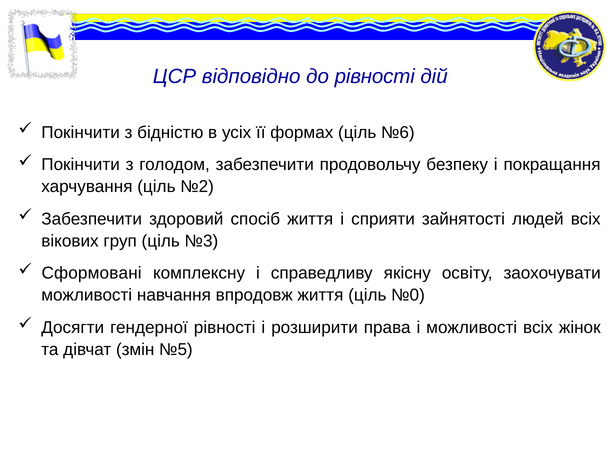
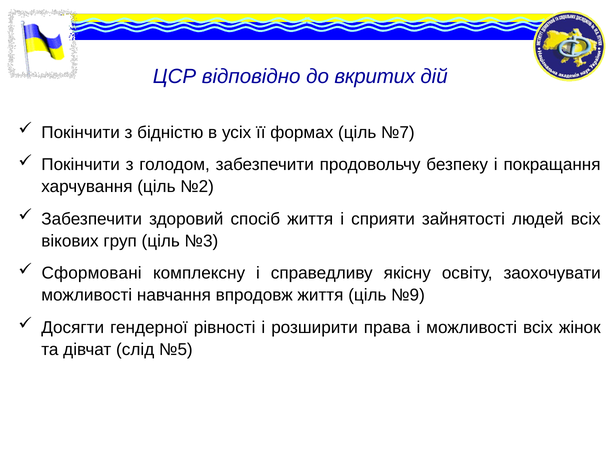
до рівності: рівності -> вкритих (375, 77)
№6: №6 -> №7 (398, 133)
№0: №0 -> №9 (408, 295)
змін: змін -> слід (135, 349)
